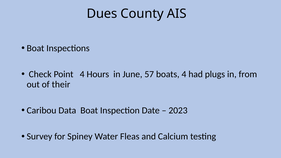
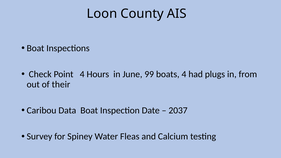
Dues: Dues -> Loon (102, 14)
57: 57 -> 99 (149, 74)
2023: 2023 -> 2037 (178, 110)
